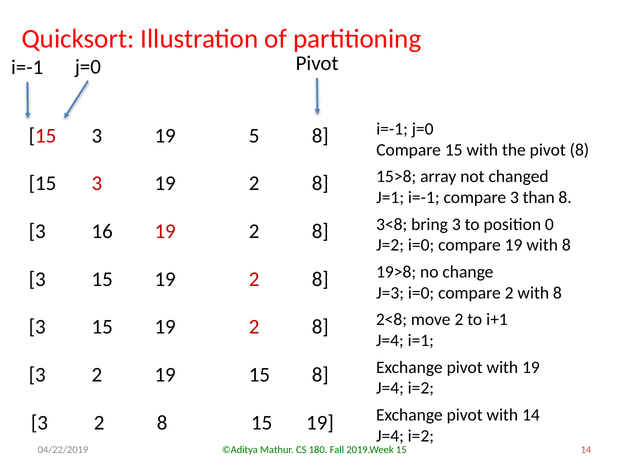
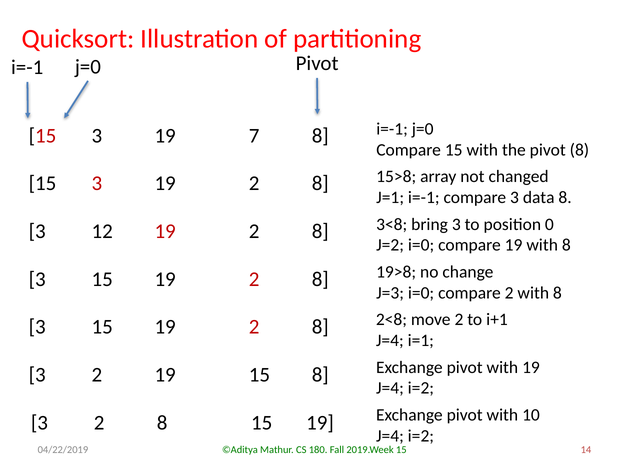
5: 5 -> 7 (254, 136)
than: than -> data (539, 198)
16: 16 -> 12 (102, 232)
with 14: 14 -> 10 (531, 416)
